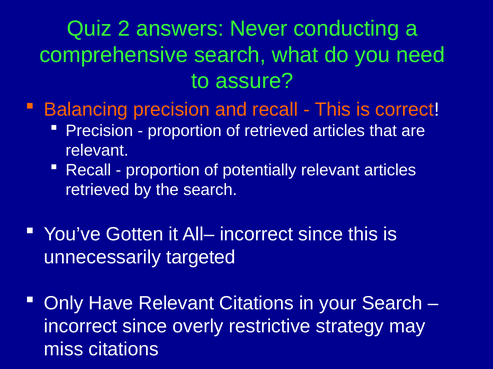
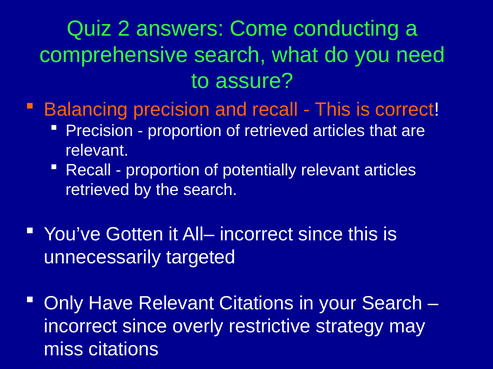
Never: Never -> Come (259, 29)
